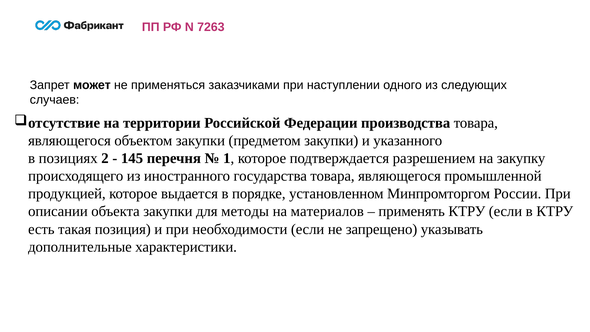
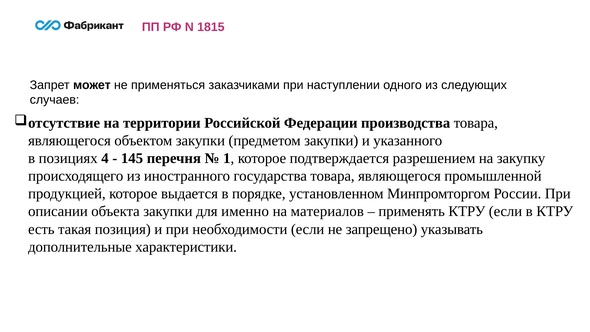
7263: 7263 -> 1815 (211, 27)
2: 2 -> 4 (105, 158)
методы: методы -> именно (245, 211)
